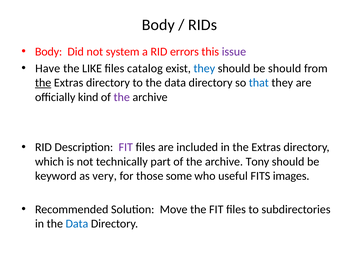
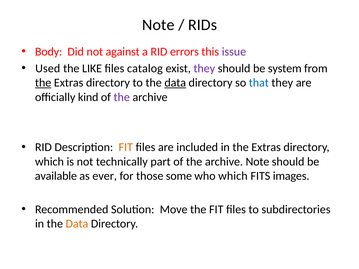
Body: Body -> Note (158, 25)
system: system -> against (123, 52)
Have: Have -> Used (48, 68)
they colour: blue -> purple (204, 68)
be should: should -> system (285, 68)
data underline: none -> present (175, 83)
FIT colour: purple -> orange (126, 147)
archive Tony: Tony -> Note (257, 162)
keyword: keyword -> available (56, 176)
very: very -> ever (105, 176)
who useful: useful -> which (233, 176)
Data colour: blue -> orange (77, 224)
